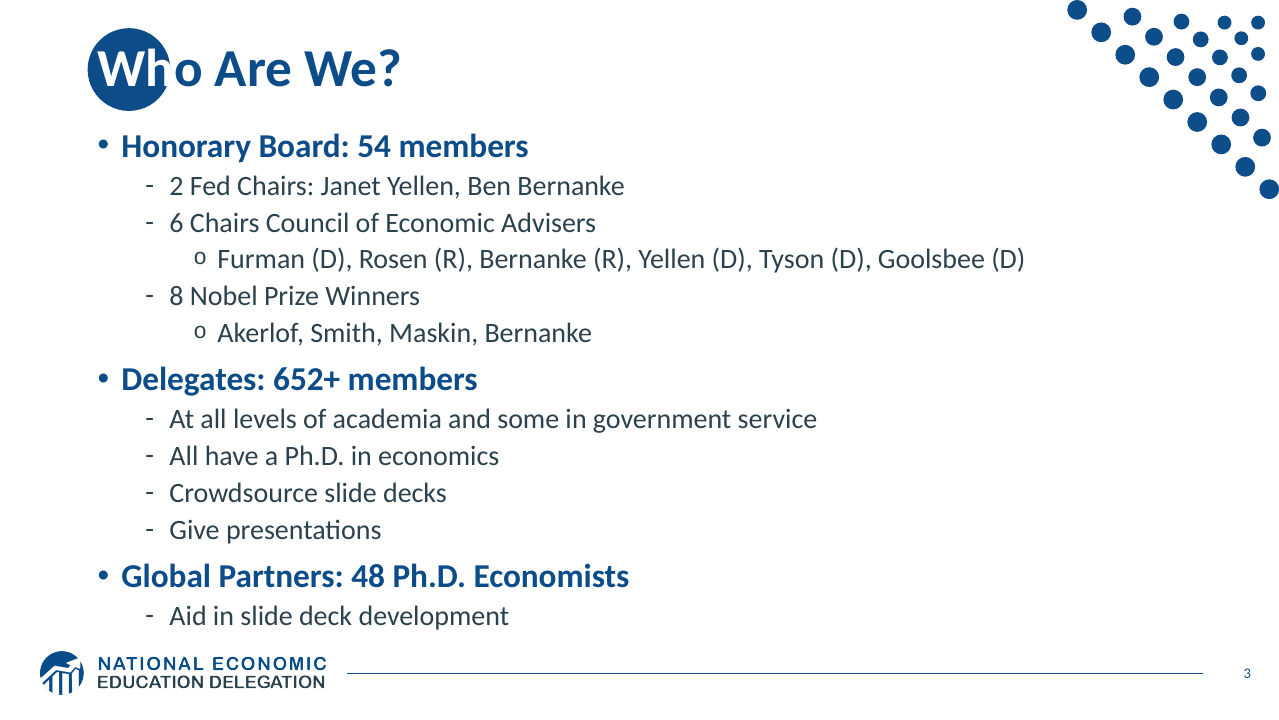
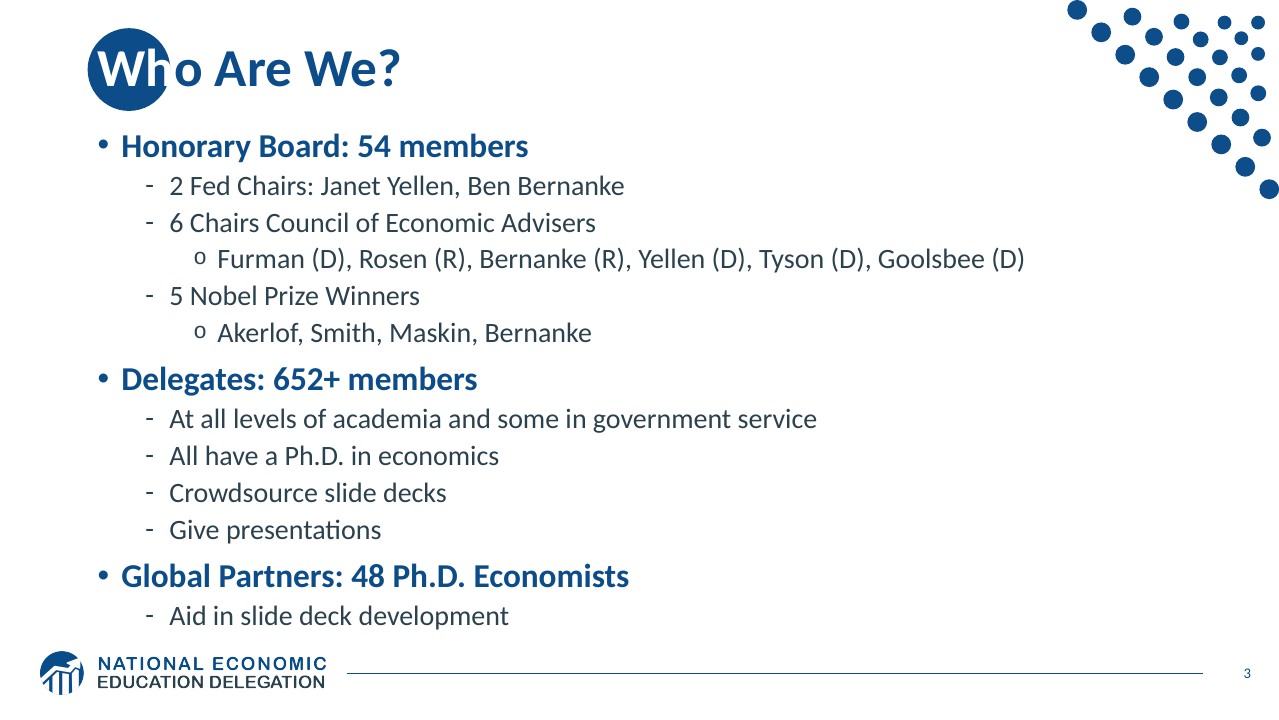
8: 8 -> 5 (177, 296)
